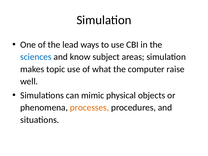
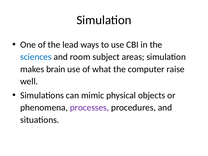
know: know -> room (80, 57)
topic: topic -> brain (56, 69)
processes colour: orange -> purple (90, 108)
